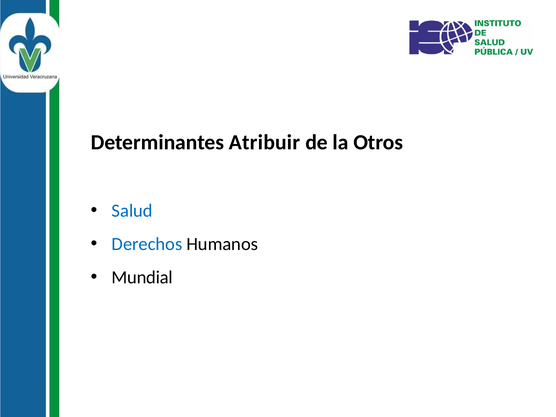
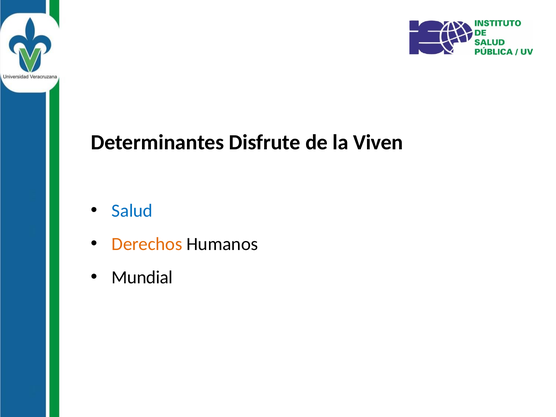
Atribuir: Atribuir -> Disfrute (265, 142)
Otros: Otros -> Viven (378, 142)
Derechos colour: blue -> orange (147, 244)
